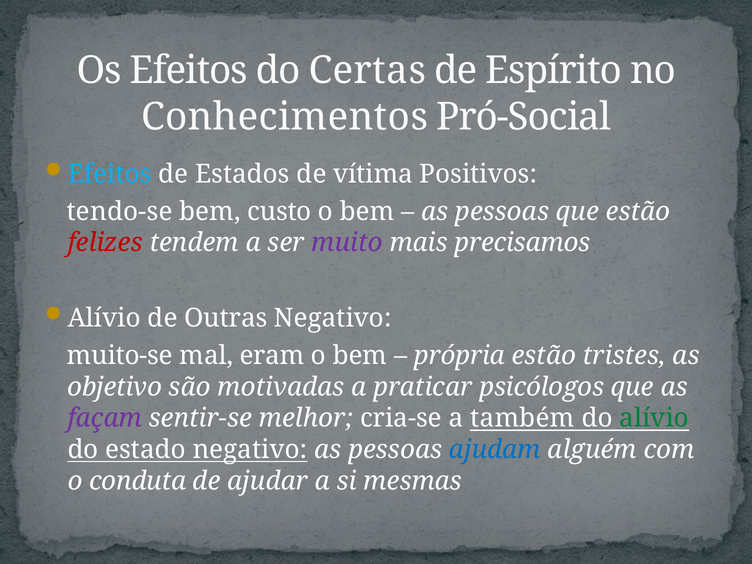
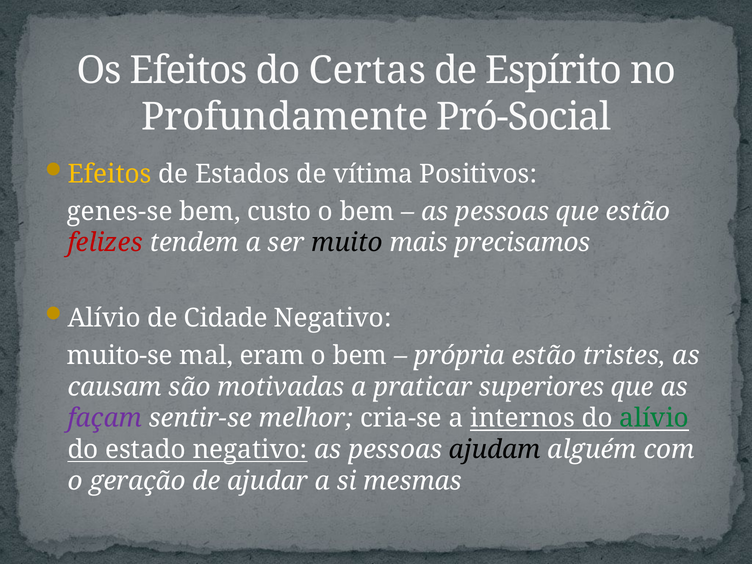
Conhecimentos: Conhecimentos -> Profundamente (285, 117)
Efeitos colour: light blue -> yellow (110, 174)
tendo-se: tendo-se -> genes-se (120, 212)
muito colour: purple -> black (347, 243)
Outras: Outras -> Cidade (226, 318)
objetivo: objetivo -> causam (115, 387)
psicólogos: psicólogos -> superiores (542, 387)
também: também -> internos (522, 418)
ajudam colour: blue -> black (495, 450)
conduta: conduta -> geração (138, 481)
